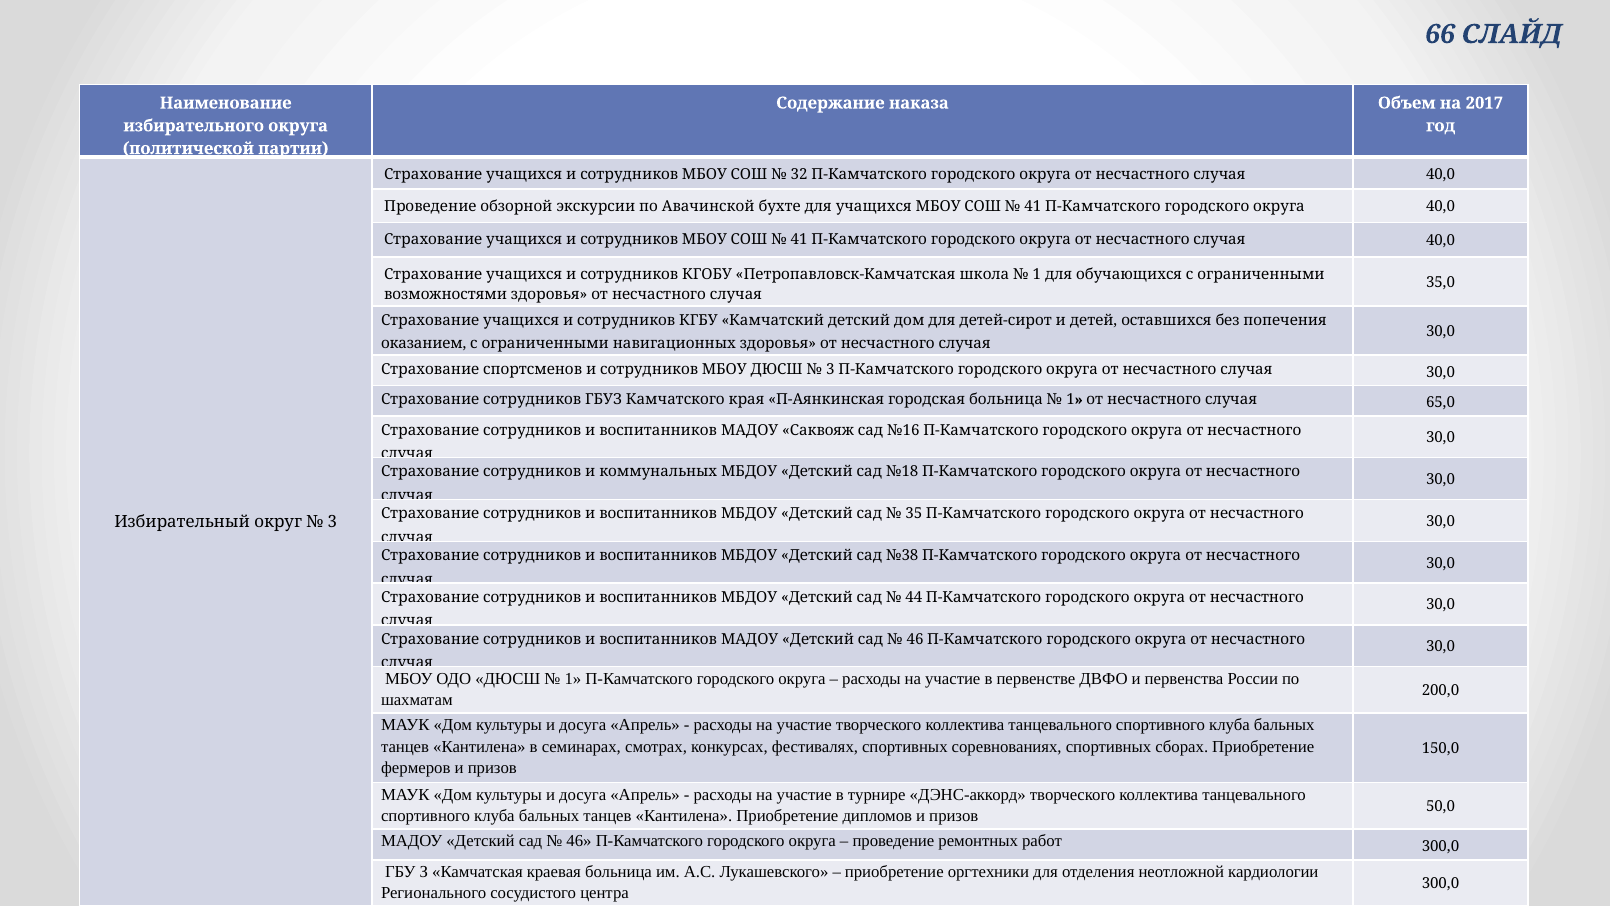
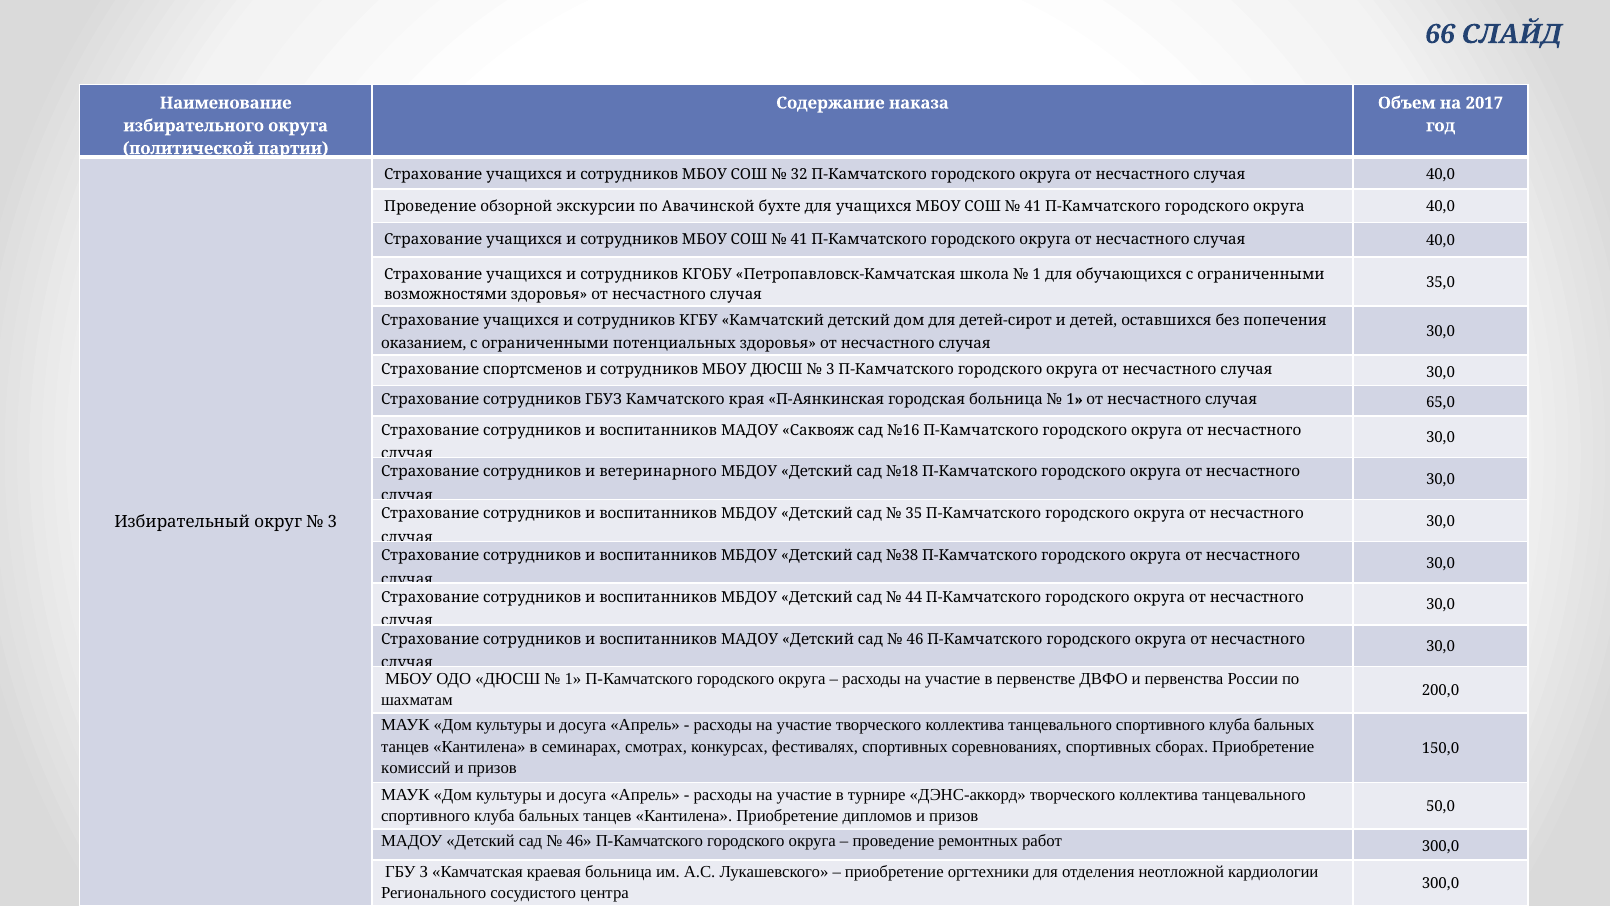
навигационных: навигационных -> потенциальных (674, 344)
коммунальных: коммунальных -> ветеринарного (658, 472)
фермеров: фермеров -> комиссий (416, 767)
